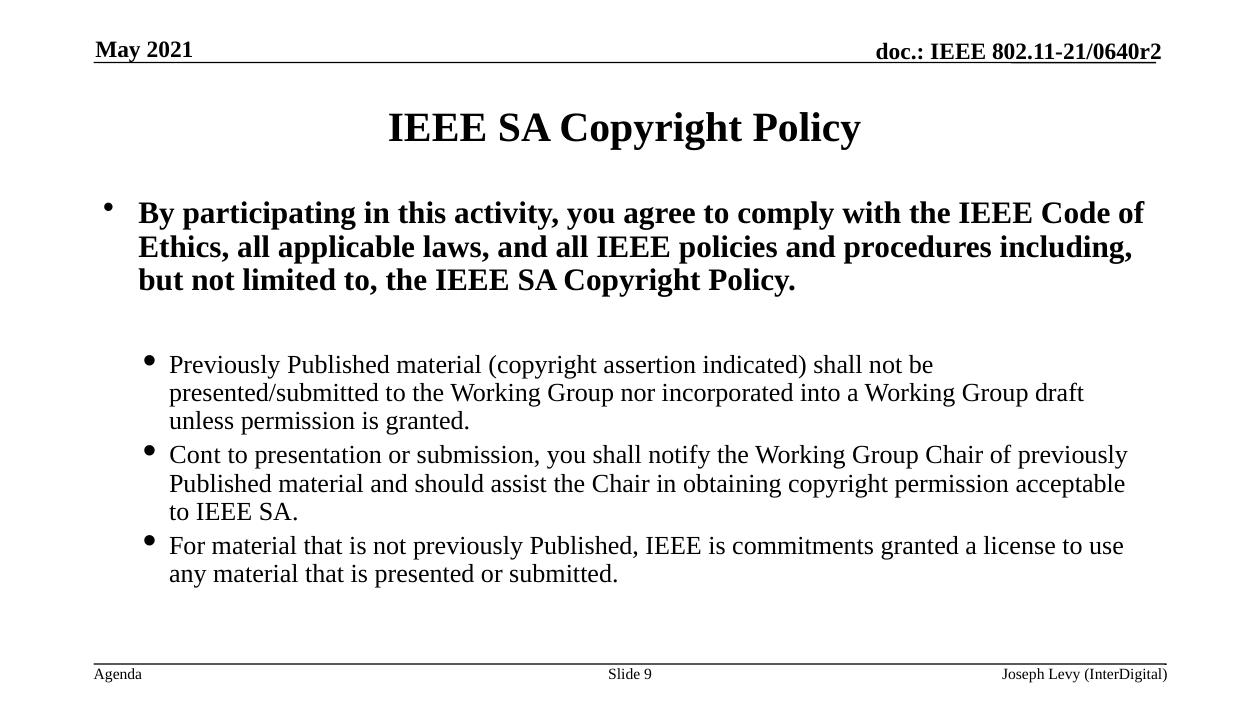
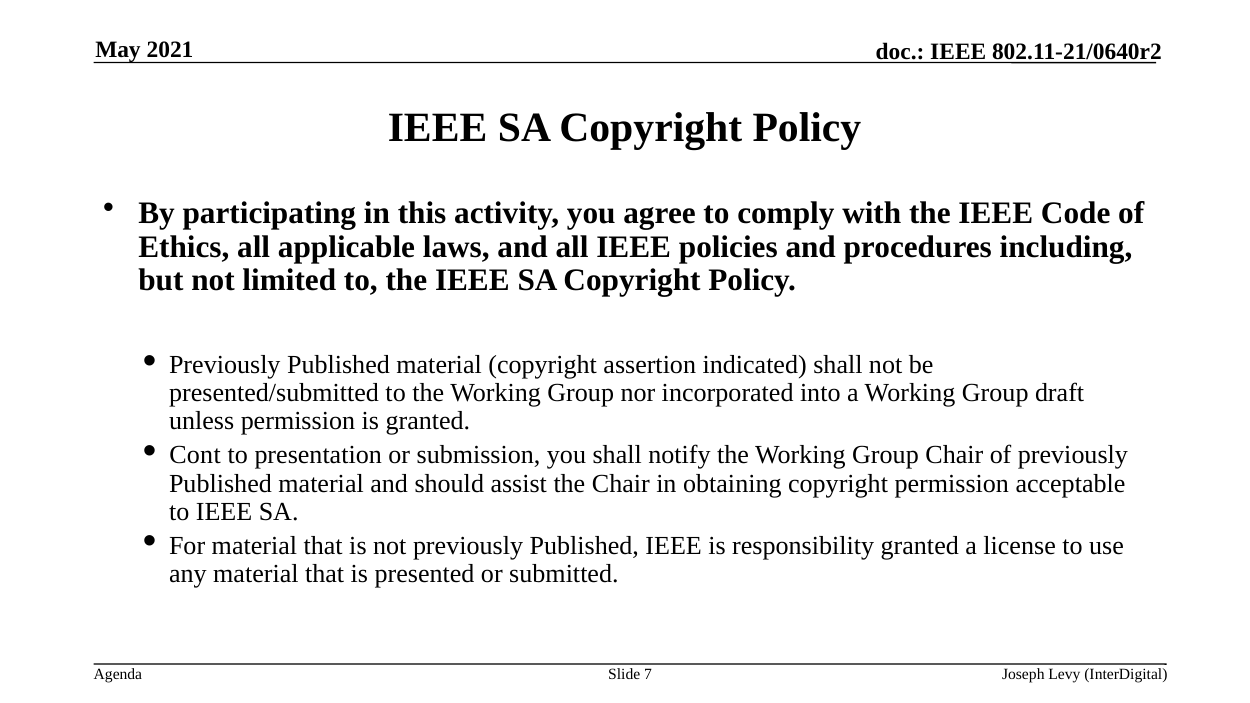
commitments: commitments -> responsibility (803, 546)
9: 9 -> 7 (648, 674)
